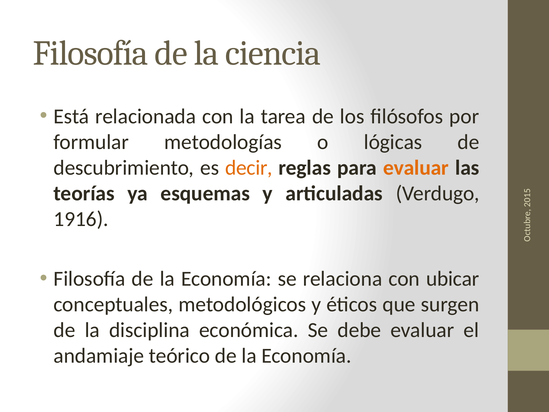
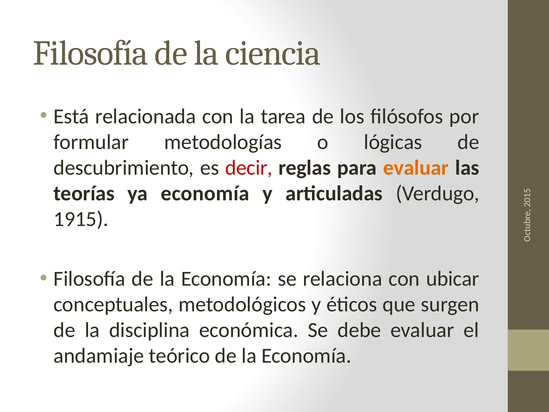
decir colour: orange -> red (249, 168)
ya esquemas: esquemas -> economía (205, 193)
1916: 1916 -> 1915 (81, 219)
